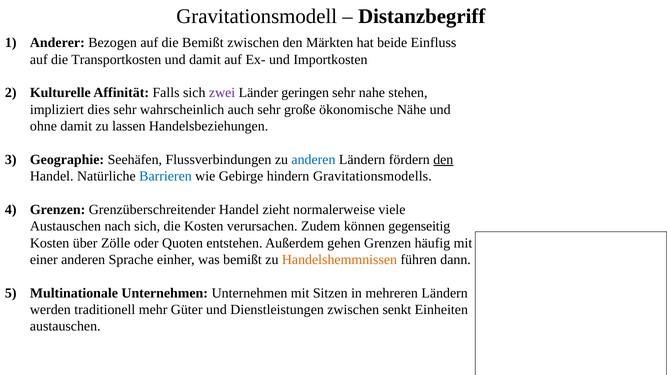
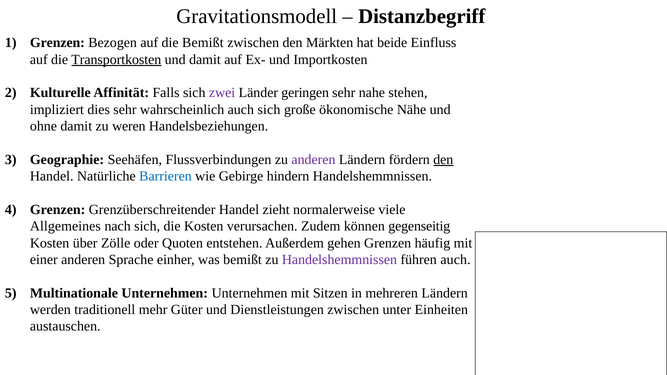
Anderer: Anderer -> Grenzen (57, 43)
Transportkosten underline: none -> present (116, 60)
auch sehr: sehr -> sich (269, 110)
lassen: lassen -> weren (129, 126)
anderen colour: blue -> purple (313, 160)
hindern Gravitationsmodells: Gravitationsmodells -> Handelshemmnissen (372, 176)
Austauschen: Austauschen -> Allgemeines (65, 226)
Handelshemmnissen colour: orange -> purple (339, 260)
führen dann: dann -> auch (456, 260)
senkt: senkt -> unter (397, 310)
